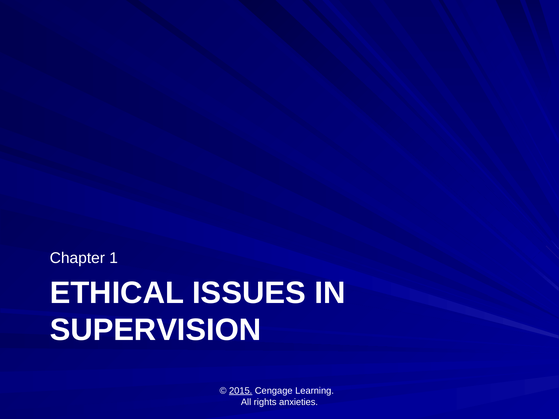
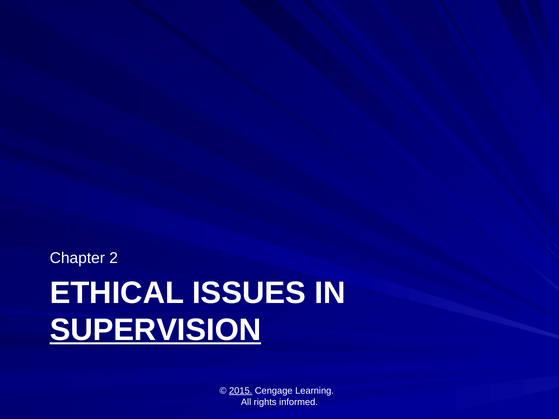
1: 1 -> 2 (114, 258)
SUPERVISION underline: none -> present (155, 330)
anxieties: anxieties -> informed (299, 402)
